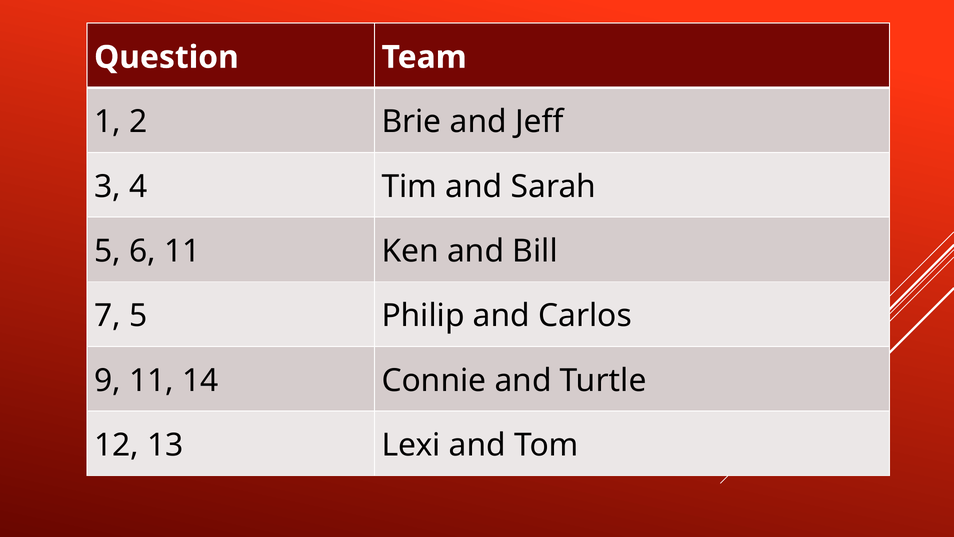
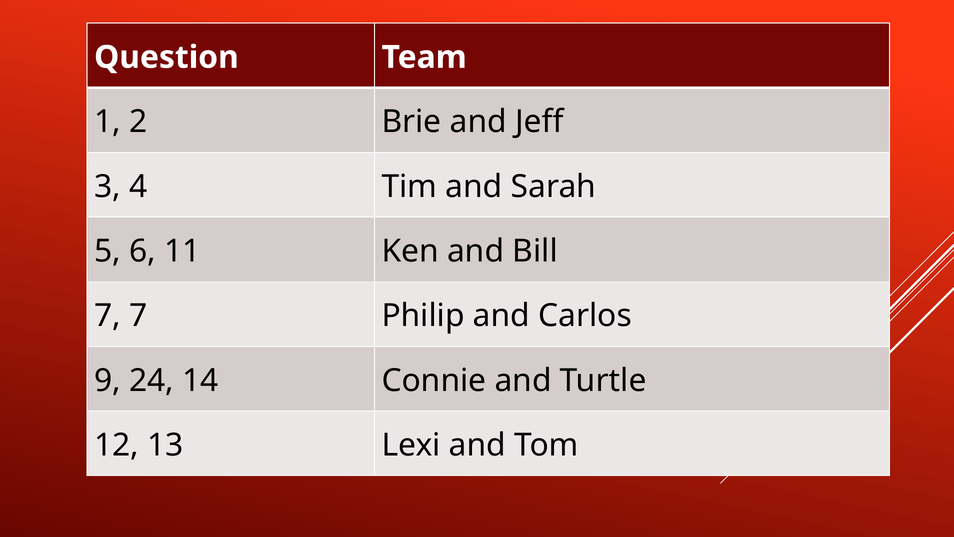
7 5: 5 -> 7 (138, 316)
9 11: 11 -> 24 (152, 380)
